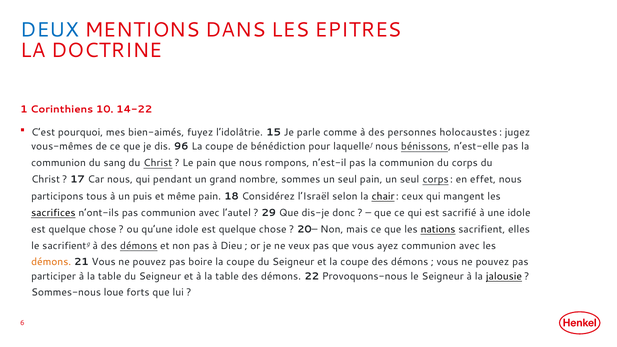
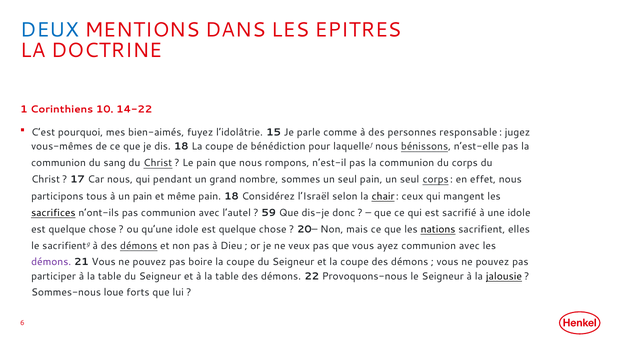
holocaustes: holocaustes -> responsable (468, 132)
dis 96: 96 -> 18 (181, 147)
un puis: puis -> pain (143, 196)
29: 29 -> 59 (269, 213)
démons colour: orange -> purple (51, 262)
